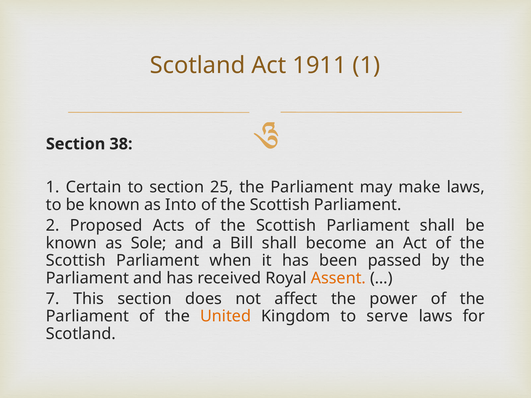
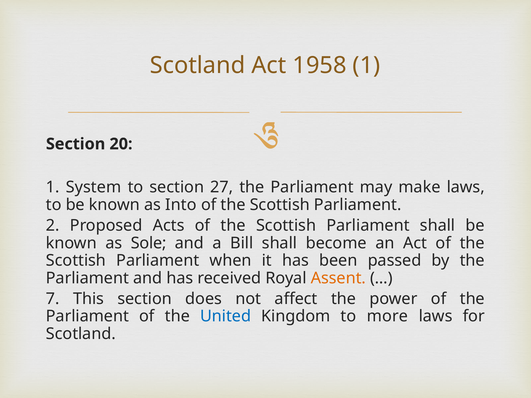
1911: 1911 -> 1958 (320, 65)
38: 38 -> 20 (121, 144)
Certain: Certain -> System (94, 187)
25: 25 -> 27 (222, 187)
United colour: orange -> blue (226, 316)
serve: serve -> more (387, 316)
